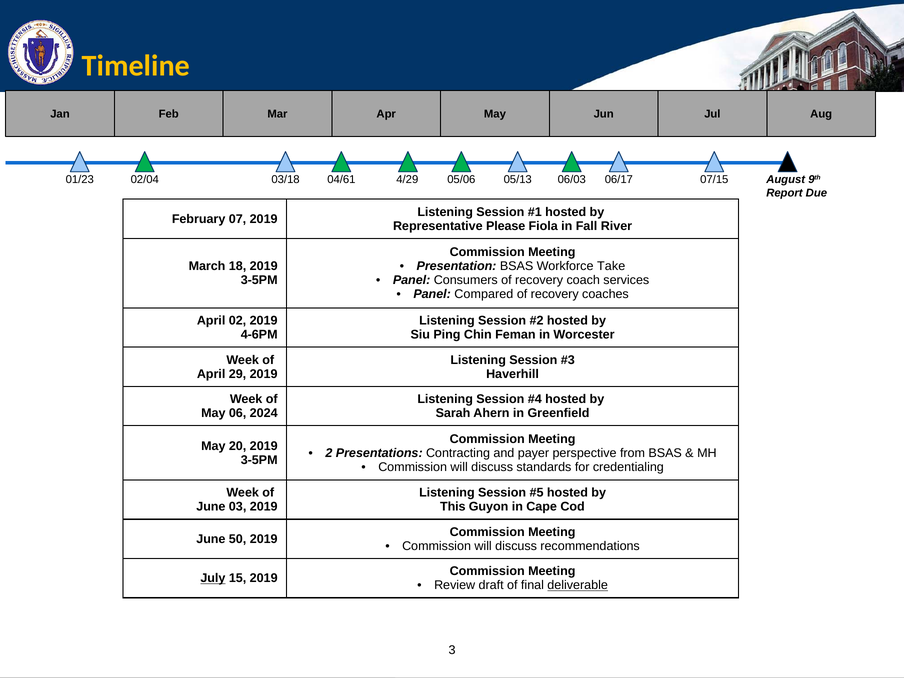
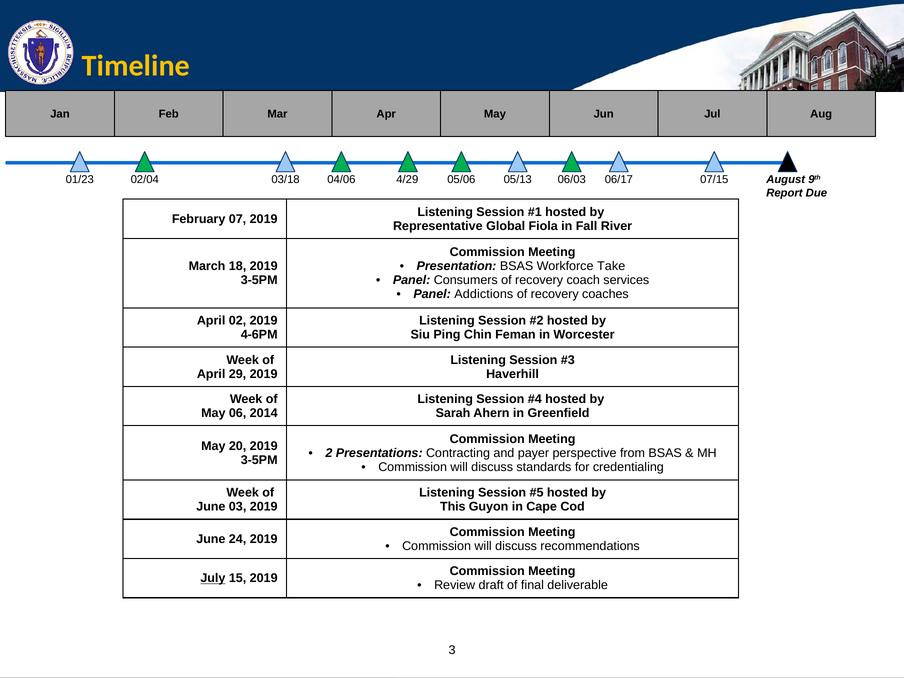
04/61: 04/61 -> 04/06 (341, 179)
Please: Please -> Global (506, 226)
Compared: Compared -> Addictions (484, 294)
2024: 2024 -> 2014 (264, 413)
50: 50 -> 24 (238, 539)
deliverable underline: present -> none (578, 585)
